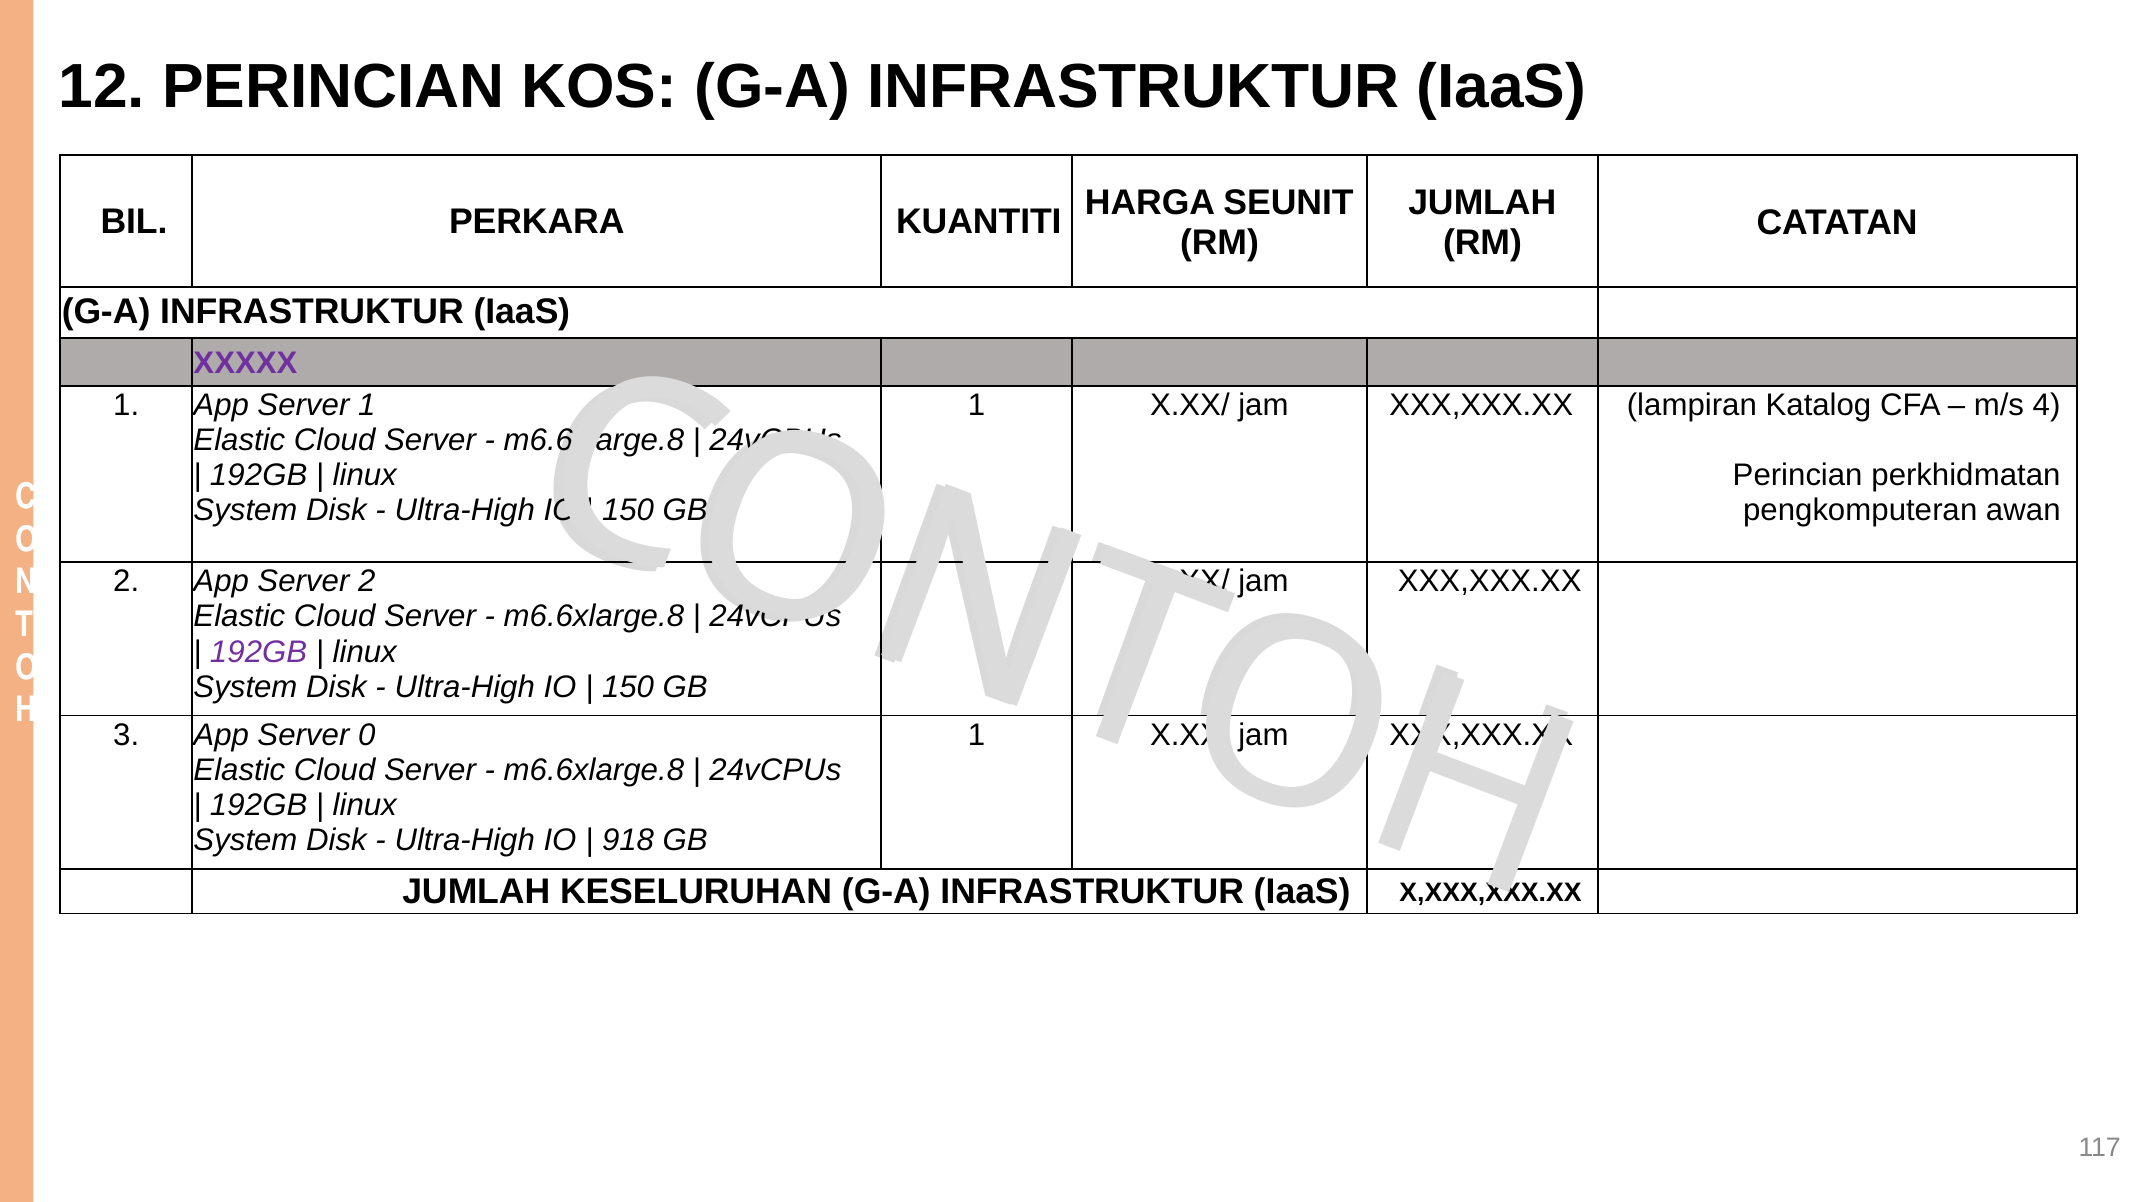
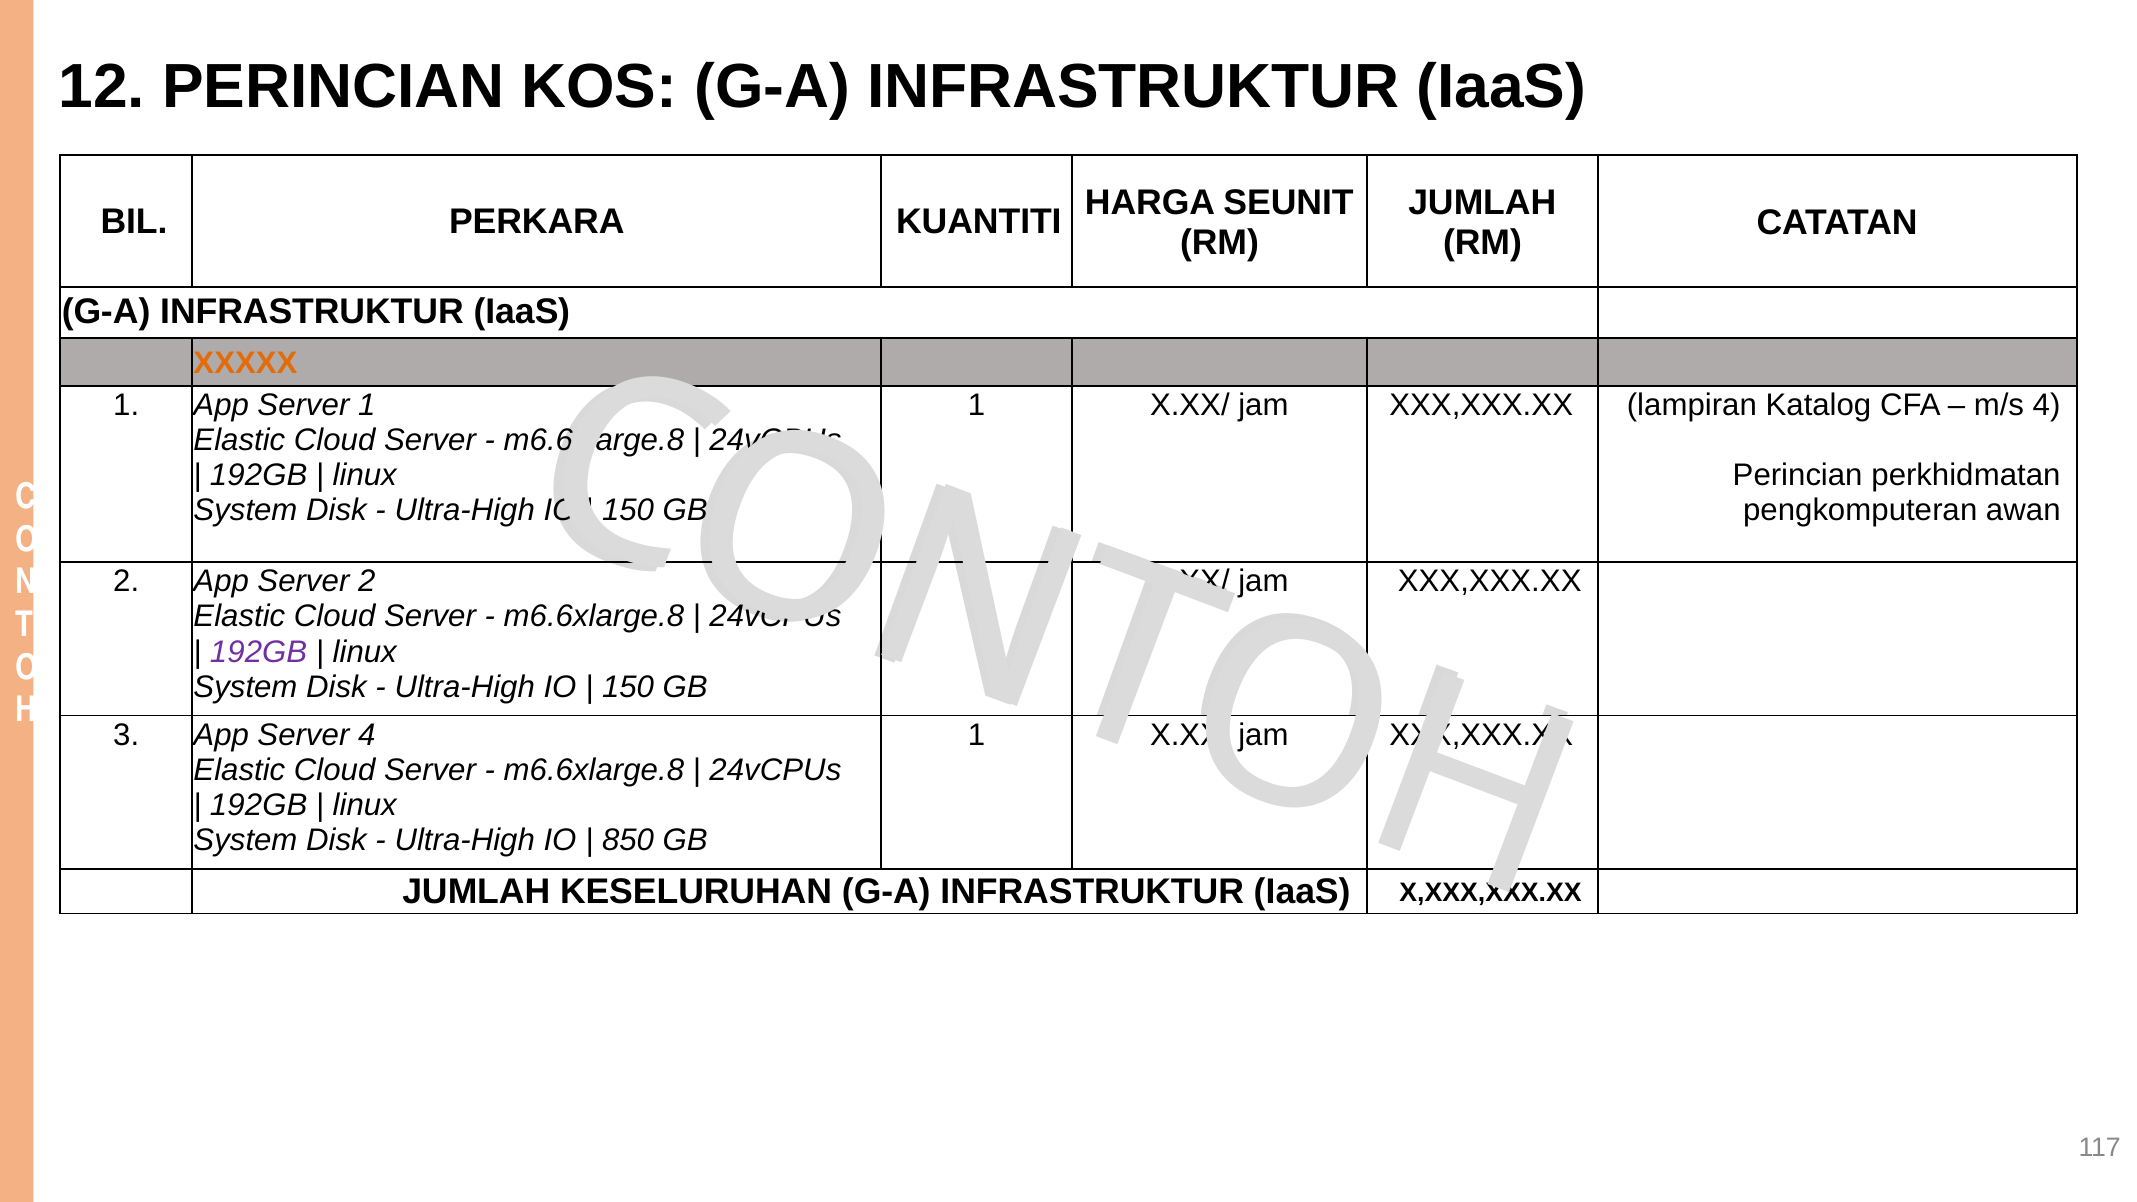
XXXXX colour: purple -> orange (245, 363)
Server 0: 0 -> 4 (367, 735)
918: 918 -> 850 (628, 840)
